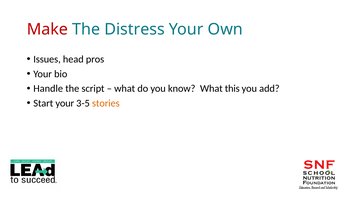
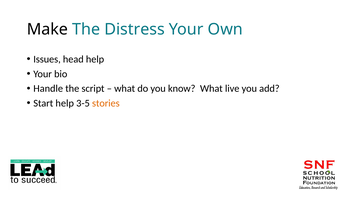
Make colour: red -> black (47, 29)
head pros: pros -> help (95, 59)
this: this -> live (232, 89)
Start your: your -> help (65, 103)
